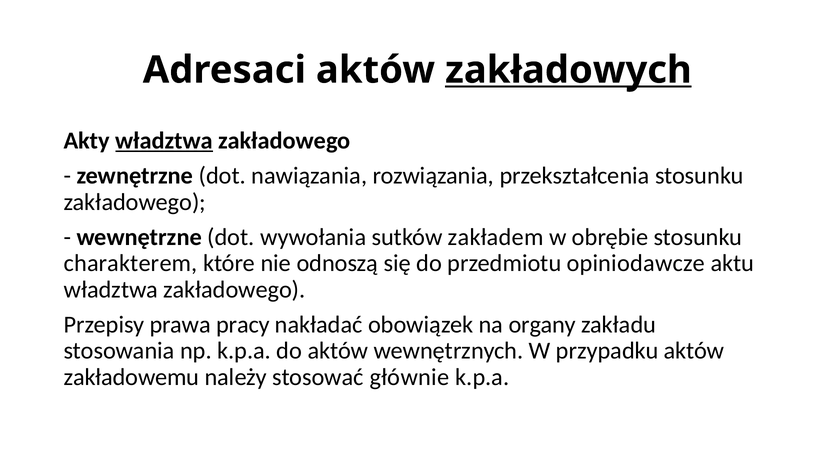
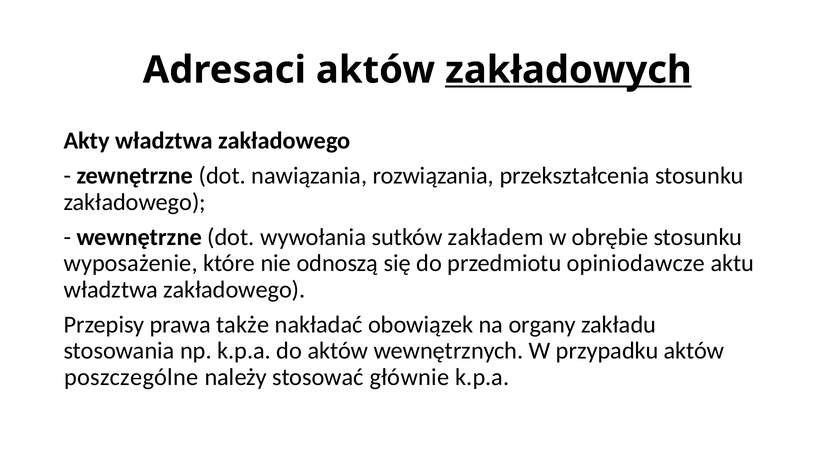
władztwa underline: present -> none (164, 141)
charakterem: charakterem -> wyposażenie (131, 264)
pracy: pracy -> także (243, 325)
zakładowemu: zakładowemu -> poszczególne (131, 378)
